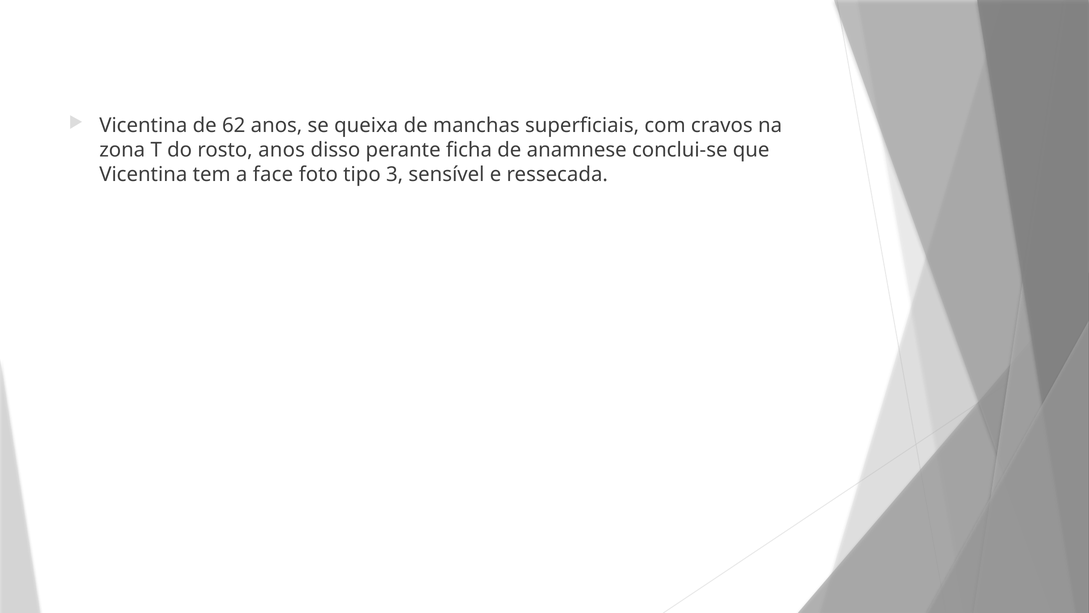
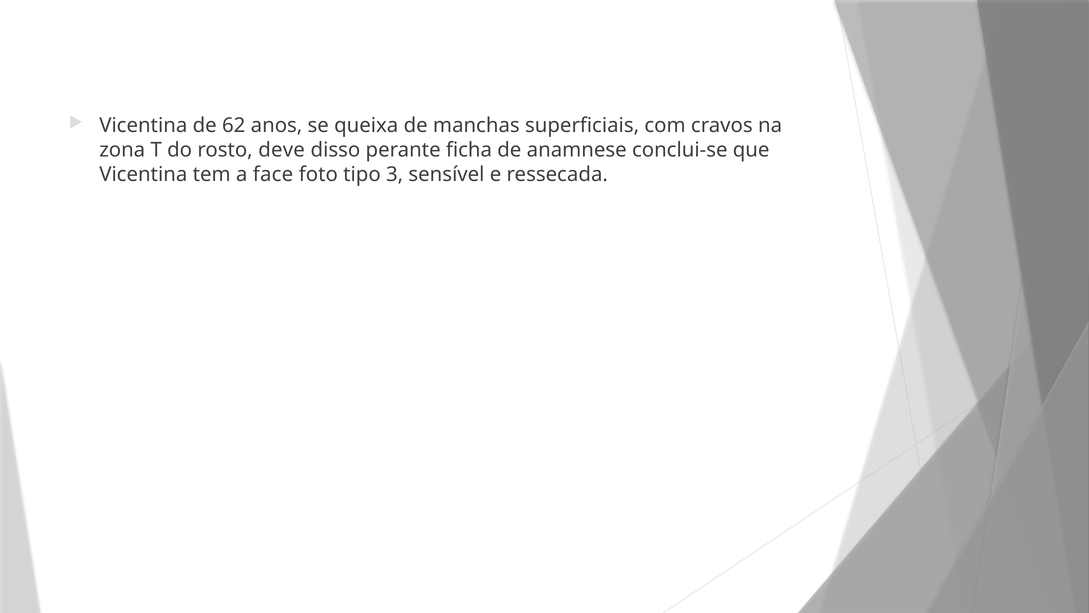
rosto anos: anos -> deve (282, 150)
